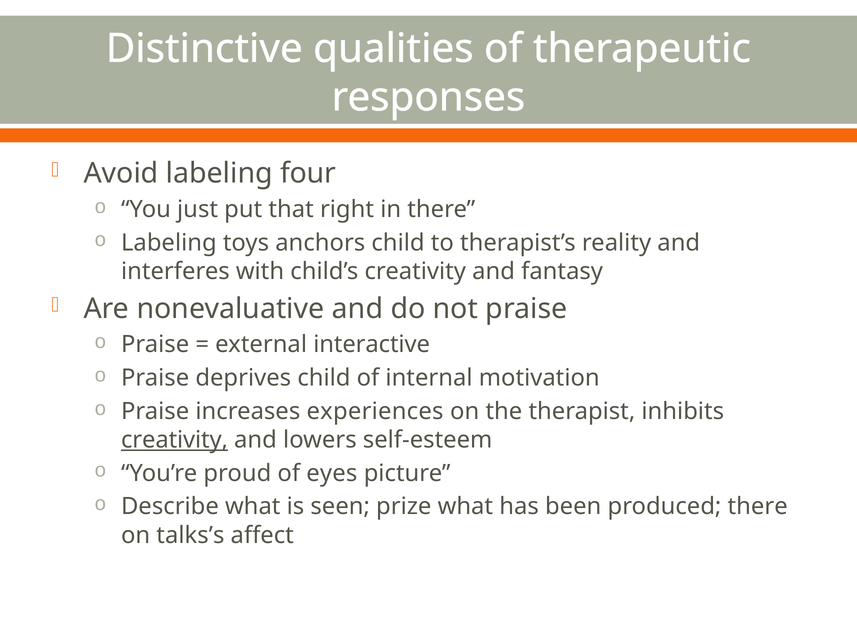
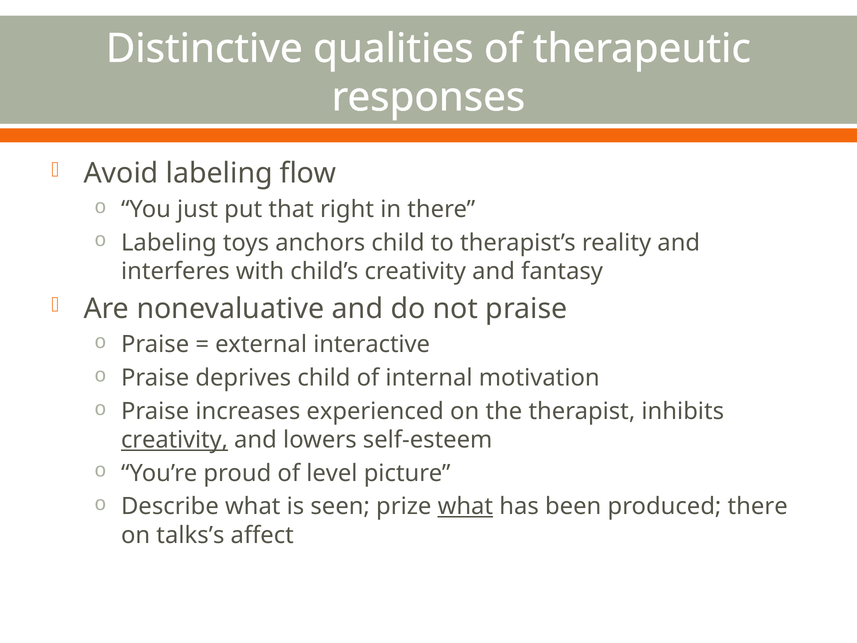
four: four -> flow (308, 173)
experiences: experiences -> experienced (375, 411)
eyes: eyes -> level (332, 473)
what underline: none -> present (465, 506)
